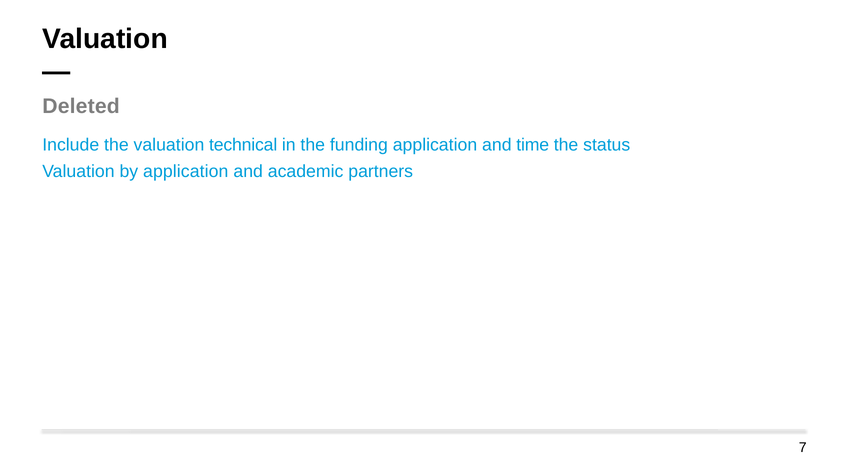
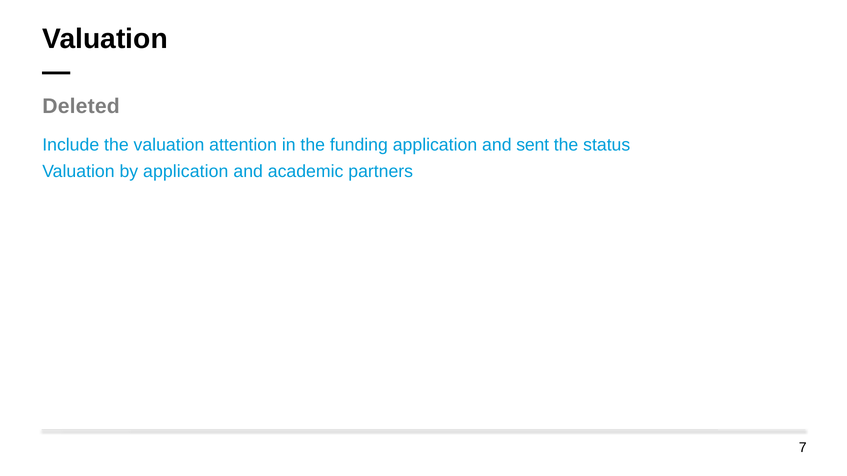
technical: technical -> attention (243, 145)
time: time -> sent (533, 145)
